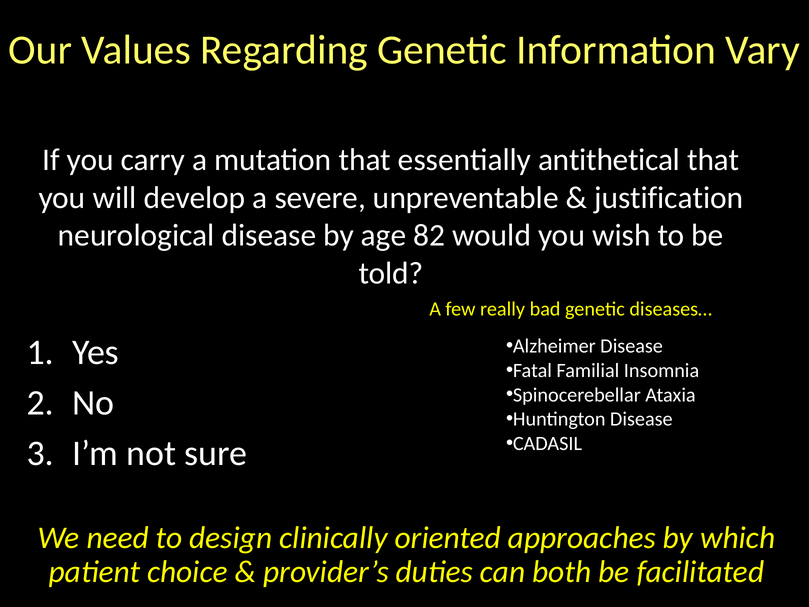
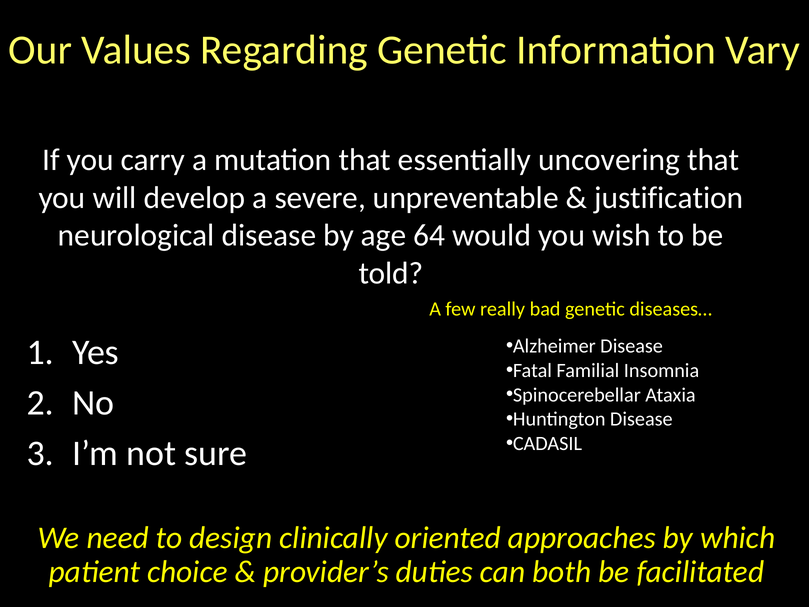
antithetical: antithetical -> uncovering (609, 160)
82: 82 -> 64 (429, 235)
